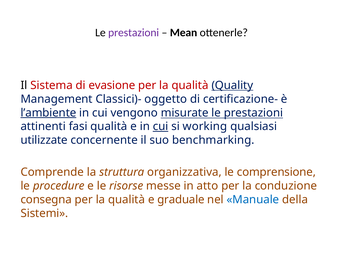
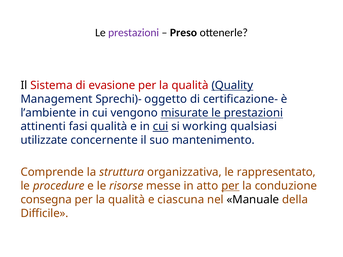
Mean: Mean -> Preso (183, 33)
Classici)-: Classici)- -> Sprechi)- (119, 99)
l’ambiente underline: present -> none (48, 113)
benchmarking: benchmarking -> mantenimento (213, 140)
comprensione: comprensione -> rappresentato (276, 172)
per underline: none -> present (230, 186)
graduale: graduale -> ciascuna (181, 200)
Manuale colour: blue -> black (253, 200)
Sistemi: Sistemi -> Difficile (44, 213)
